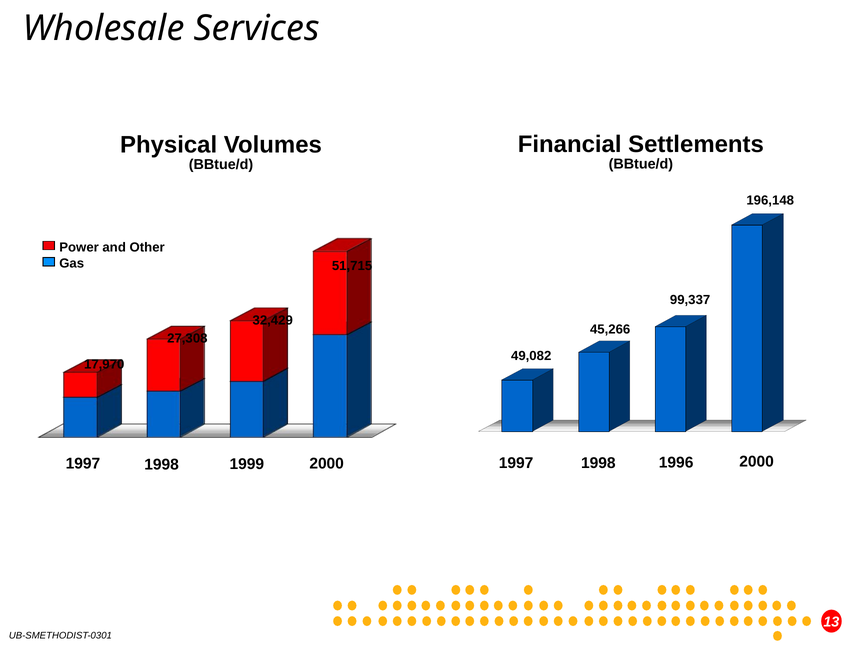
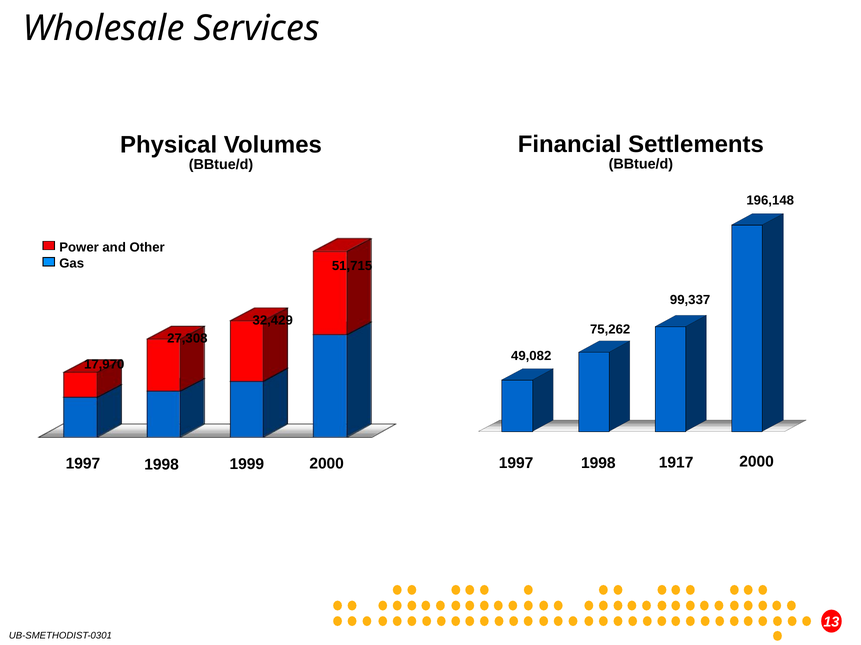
45,266: 45,266 -> 75,262 (610, 330)
1996: 1996 -> 1917 (676, 463)
